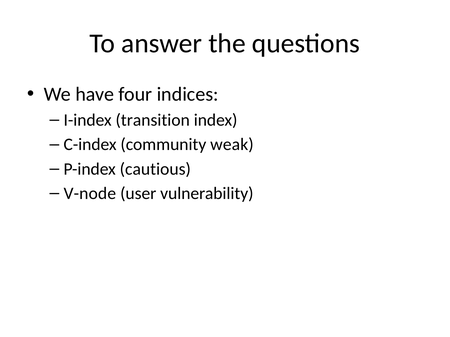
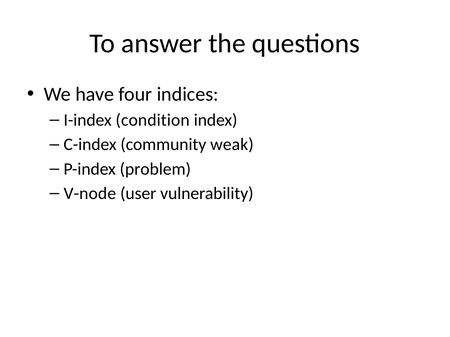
transition: transition -> condition (153, 120)
cautious: cautious -> problem (155, 169)
